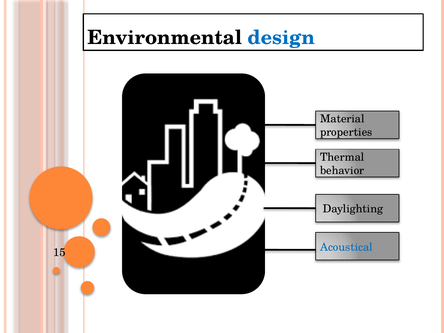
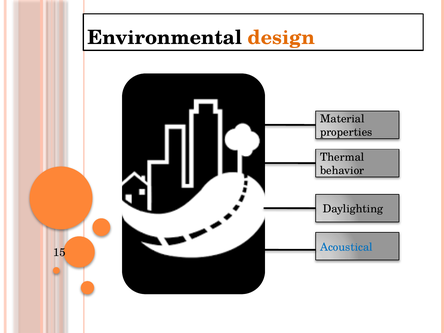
design colour: blue -> orange (281, 38)
